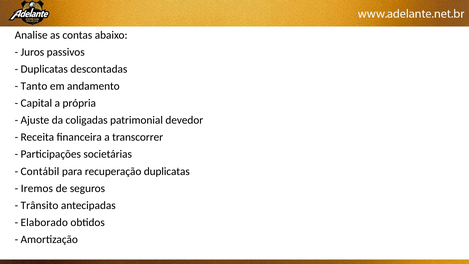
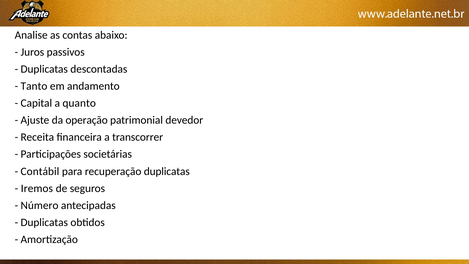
própria: própria -> quanto (79, 103)
coligadas: coligadas -> operação (87, 120)
Trânsito: Trânsito -> Número (40, 205)
Elaborado: Elaborado -> Duplicatas (44, 222)
